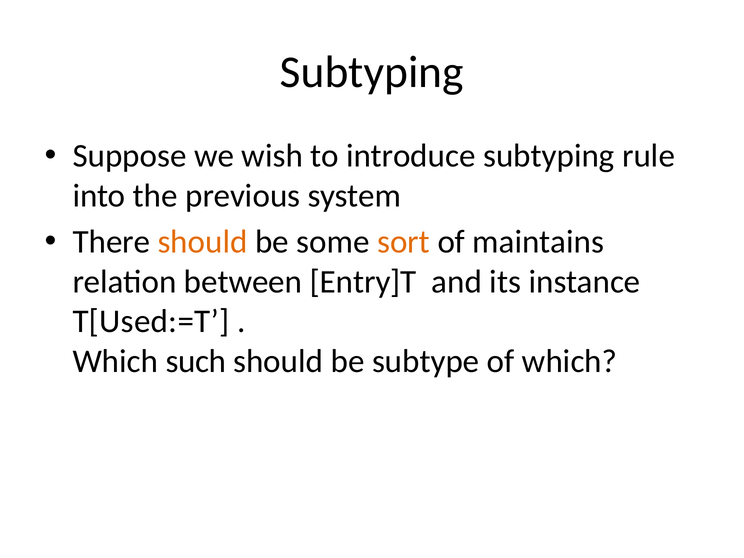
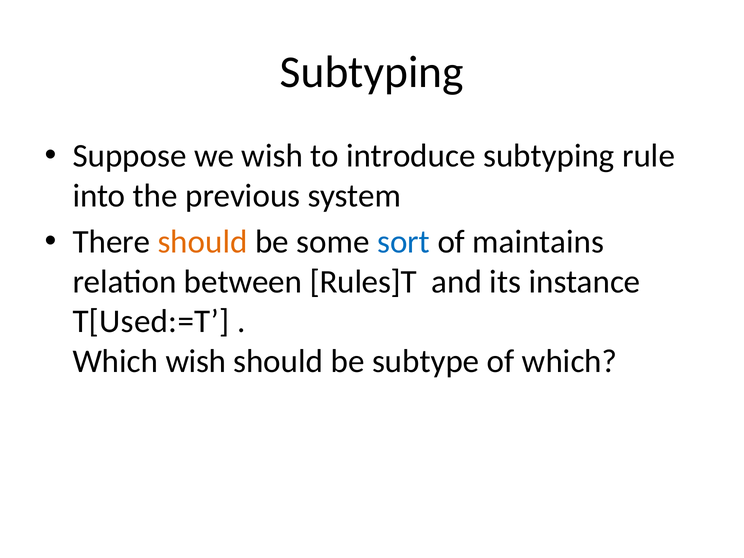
sort colour: orange -> blue (404, 242)
Entry]T: Entry]T -> Rules]T (363, 282)
Which such: such -> wish (196, 361)
